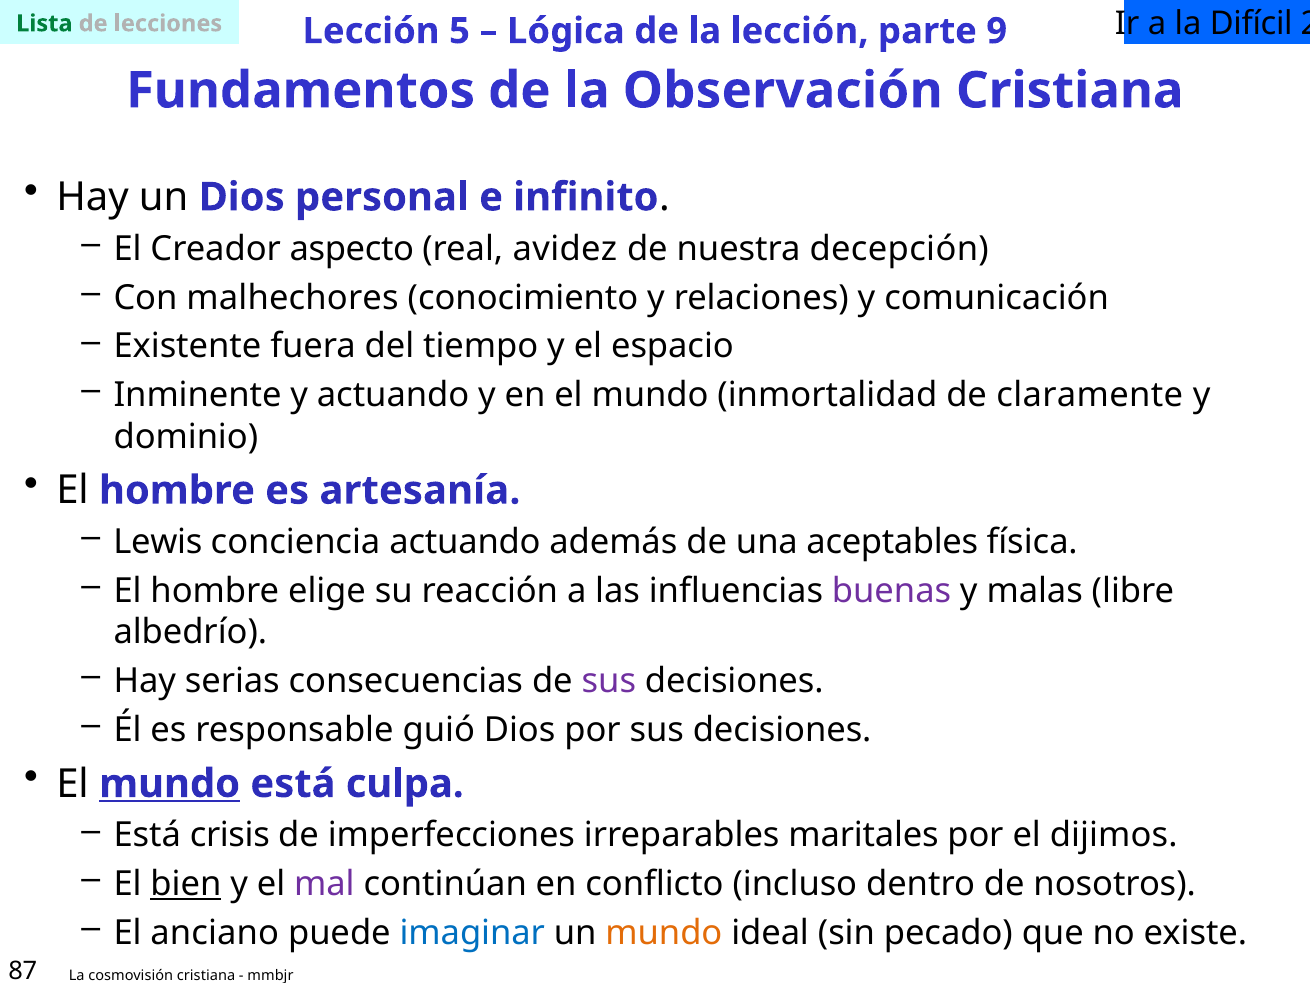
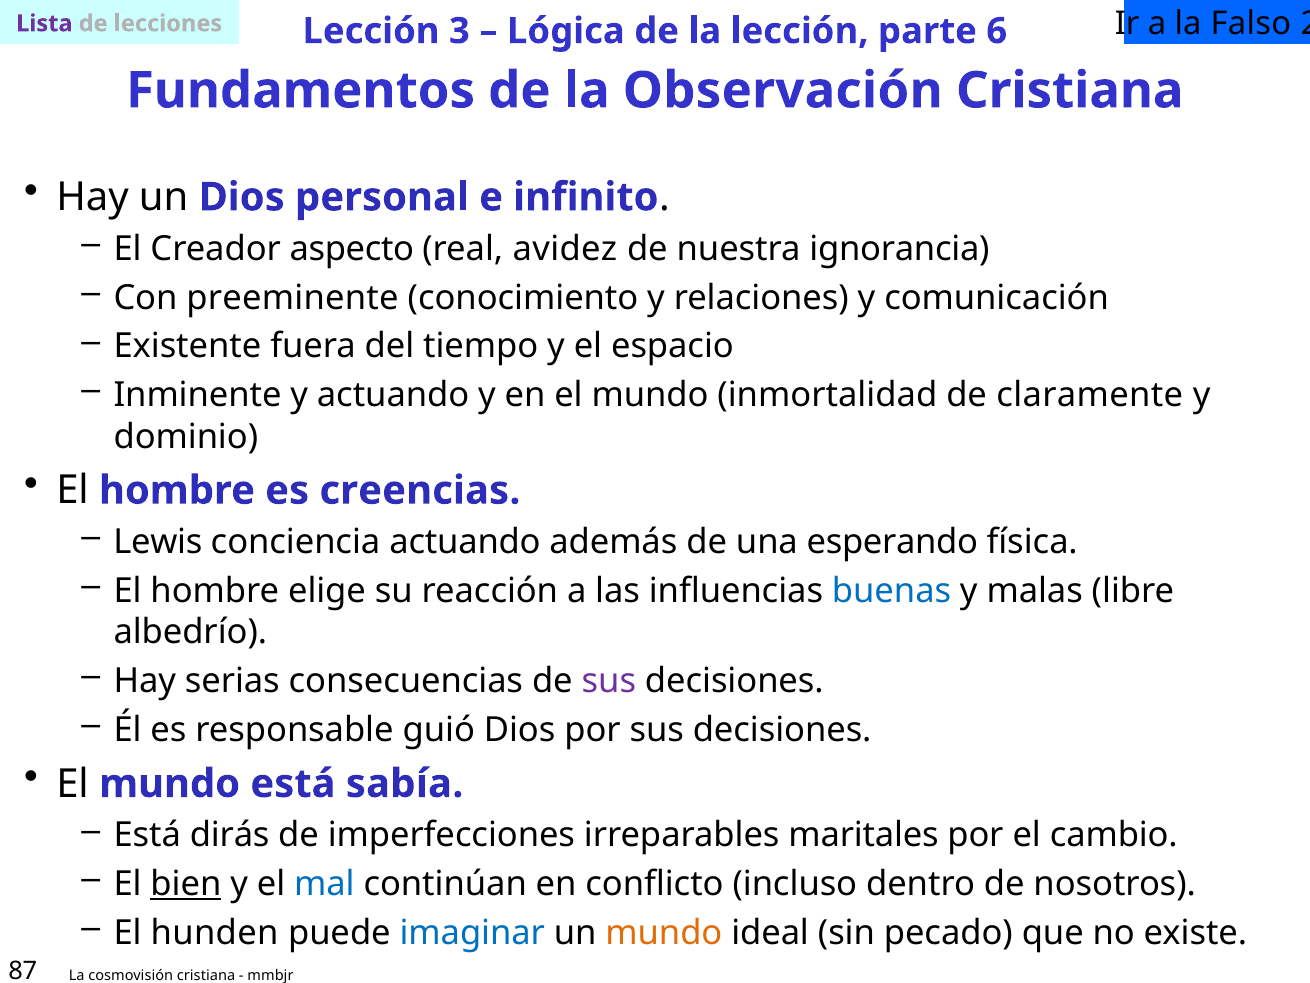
Lista colour: green -> purple (44, 23)
Difícil: Difícil -> Falso (1251, 24)
5: 5 -> 3 (459, 31)
9: 9 -> 6 (997, 31)
decepción: decepción -> ignorancia (899, 249)
malhechores: malhechores -> preeminente (293, 297)
artesanía: artesanía -> creencias (420, 490)
aceptables: aceptables -> esperando (892, 542)
buenas colour: purple -> blue (892, 591)
mundo underline: present -> none (170, 783)
culpa: culpa -> sabía (405, 783)
crisis: crisis -> dirás (230, 835)
dijimos: dijimos -> cambio (1114, 835)
mal colour: purple -> blue (324, 884)
anciano: anciano -> hunden (215, 933)
